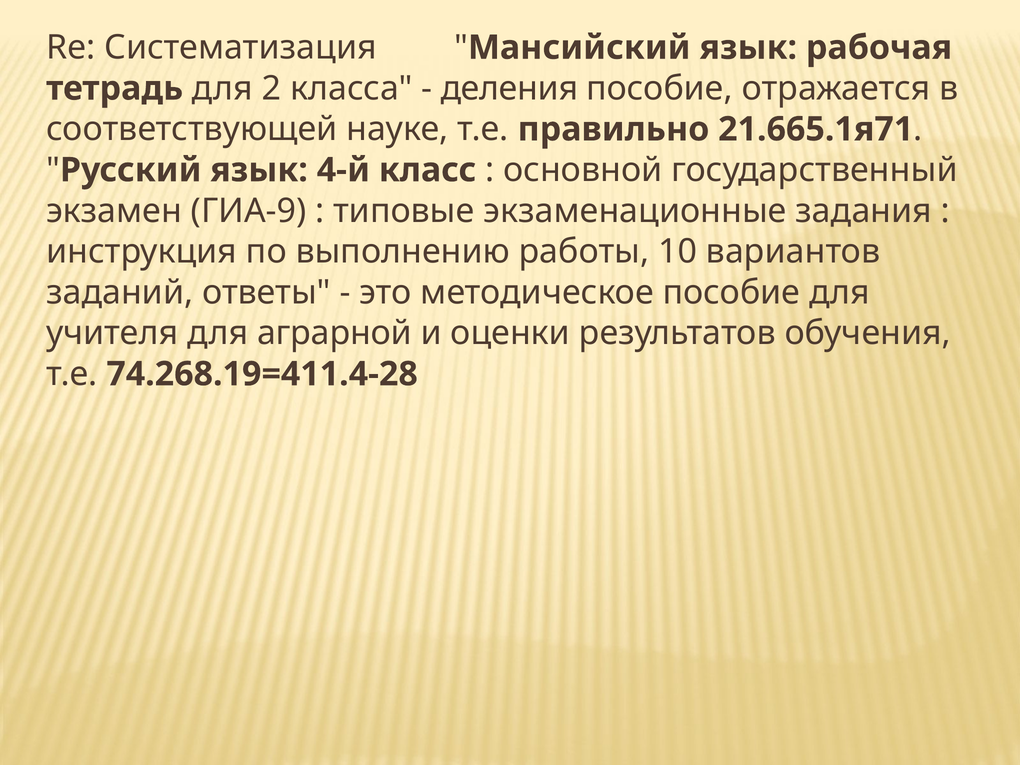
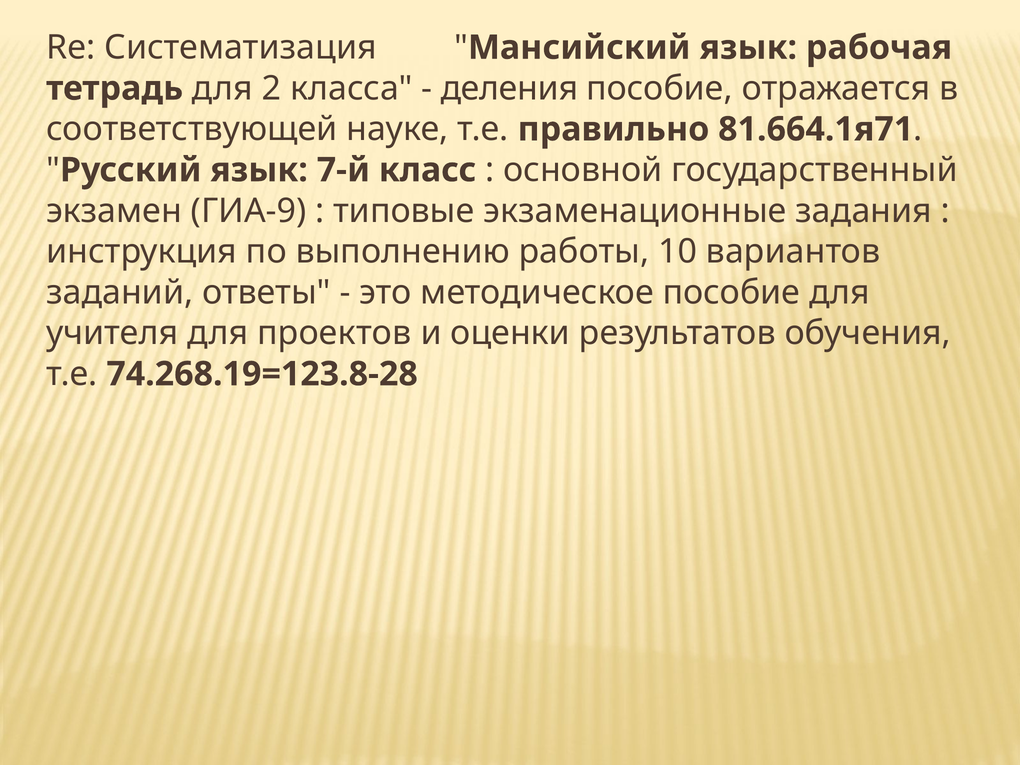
21.665.1я71: 21.665.1я71 -> 81.664.1я71 (816, 129)
4-й: 4-й -> 7-й (343, 170)
аграрной: аграрной -> проектов (334, 333)
74.268.19=411.4-28: 74.268.19=411.4-28 -> 74.268.19=123.8-28 (262, 374)
